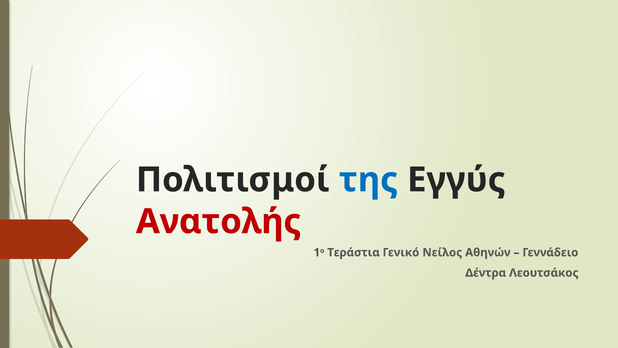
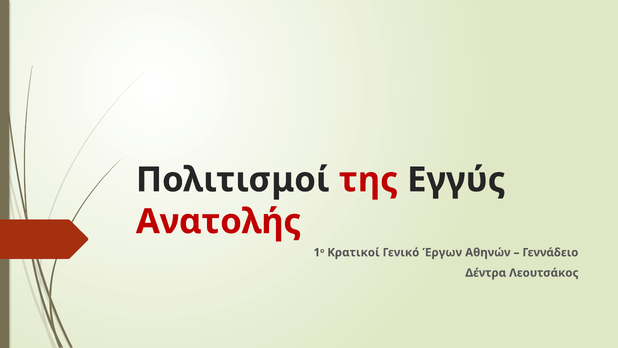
της colour: blue -> red (368, 180)
Τεράστια: Τεράστια -> Κρατικοί (353, 252)
Νείλος: Νείλος -> Έργων (442, 252)
